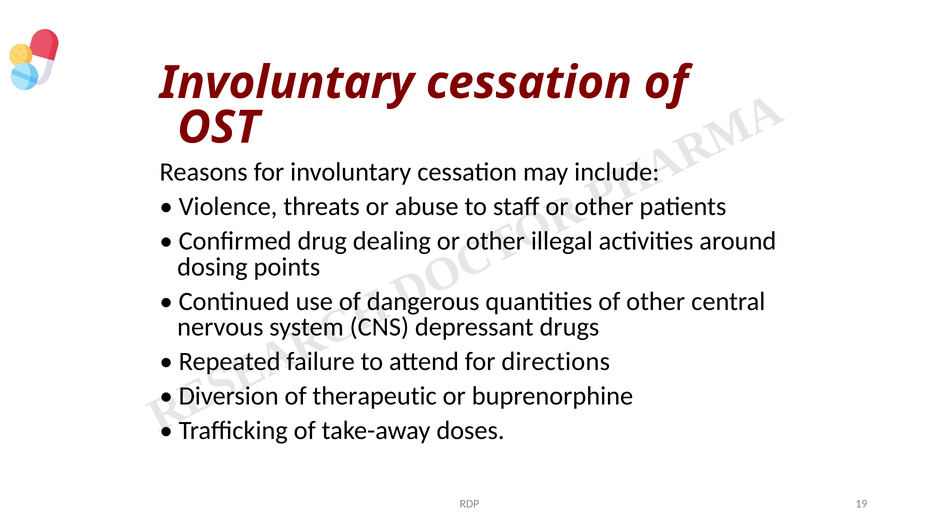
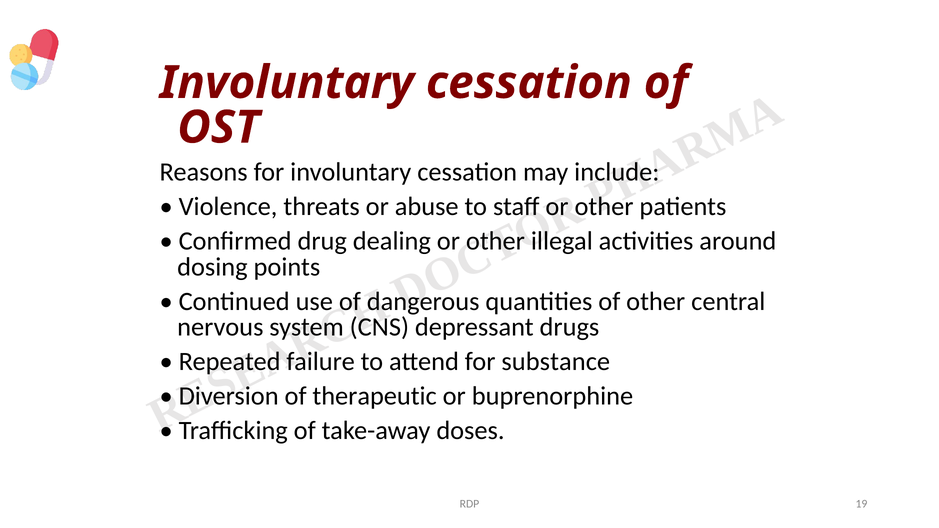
directions: directions -> substance (556, 362)
